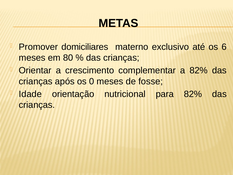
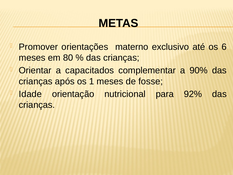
domiciliares: domiciliares -> orientações (85, 47)
crescimento: crescimento -> capacitados (90, 70)
a 82%: 82% -> 90% (199, 70)
0: 0 -> 1 (92, 81)
para 82%: 82% -> 92% (193, 94)
